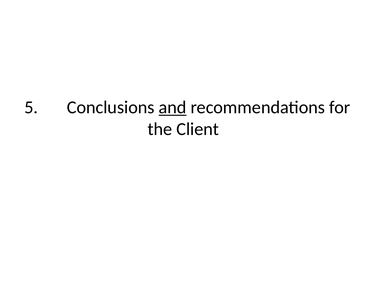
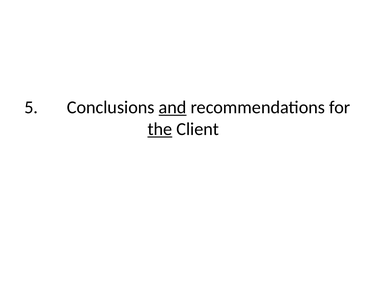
the underline: none -> present (160, 129)
